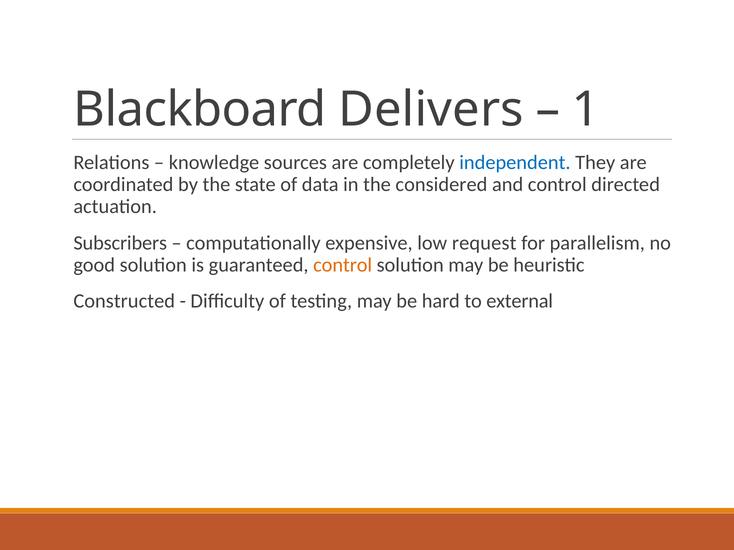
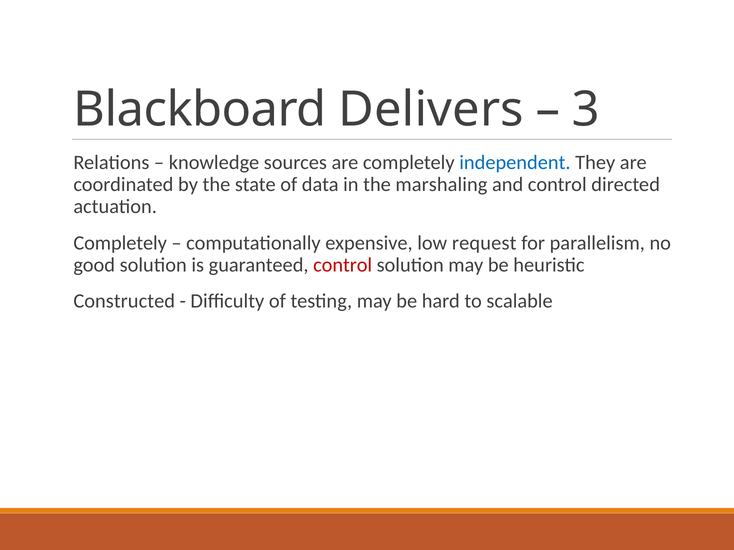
1: 1 -> 3 (586, 110)
considered: considered -> marshaling (441, 185)
Subscribers: Subscribers -> Completely (120, 243)
control colour: orange -> red (343, 265)
external: external -> scalable (520, 302)
